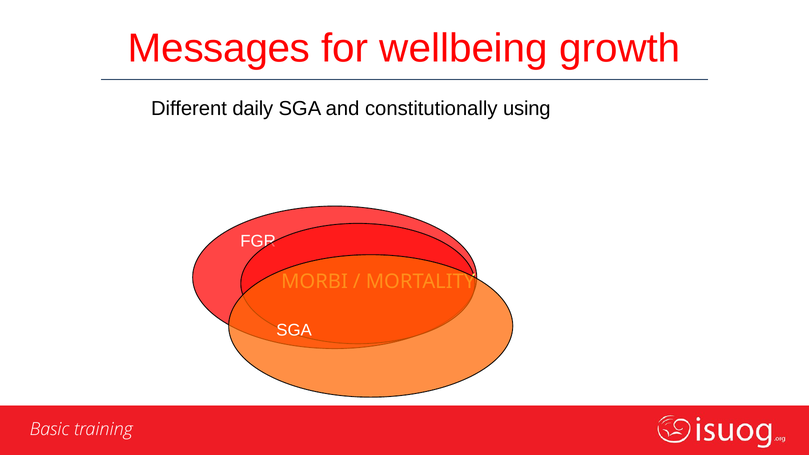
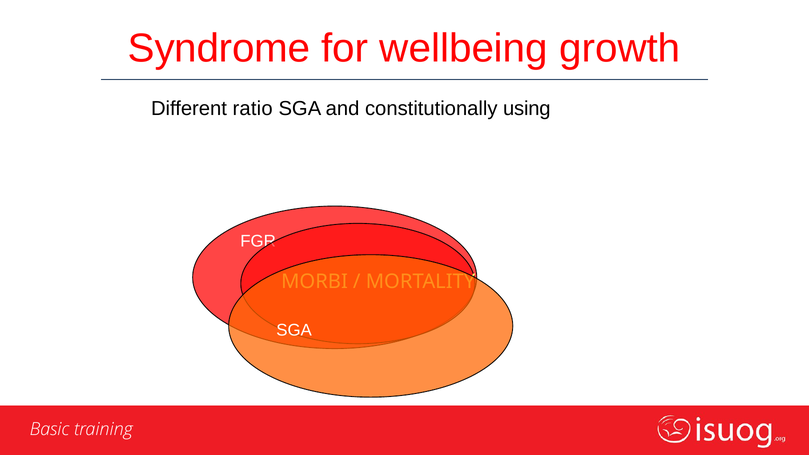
Messages: Messages -> Syndrome (219, 48)
daily: daily -> ratio (253, 108)
